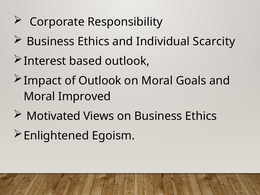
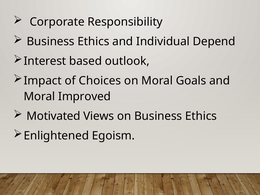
Scarcity: Scarcity -> Depend (214, 41)
of Outlook: Outlook -> Choices (100, 81)
